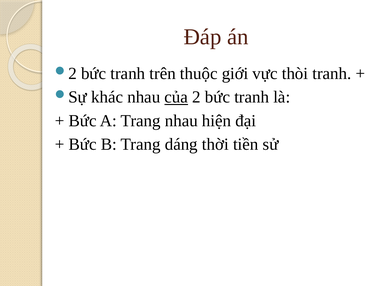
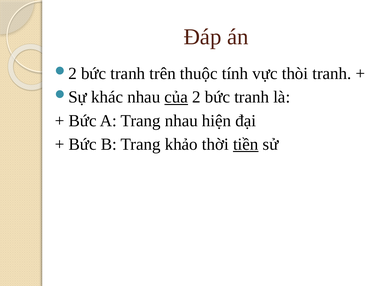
giới: giới -> tính (235, 74)
dáng: dáng -> khảo (181, 144)
tiền underline: none -> present (246, 144)
